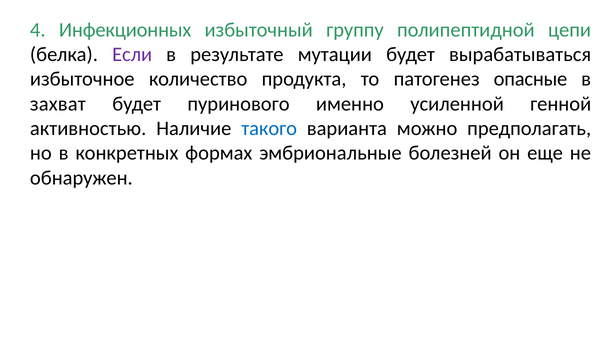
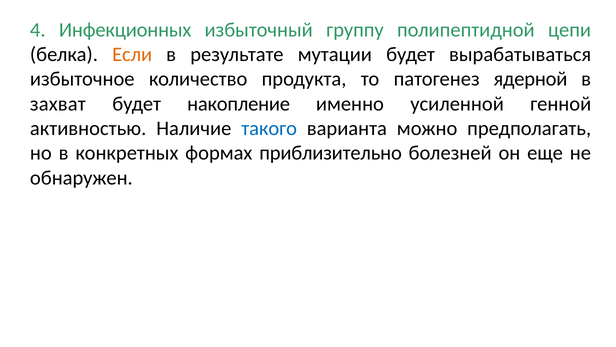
Если colour: purple -> orange (132, 54)
опасные: опасные -> ядерной (531, 79)
пуринового: пуринового -> накопление (239, 104)
эмбриональные: эмбриональные -> приблизительно (331, 153)
